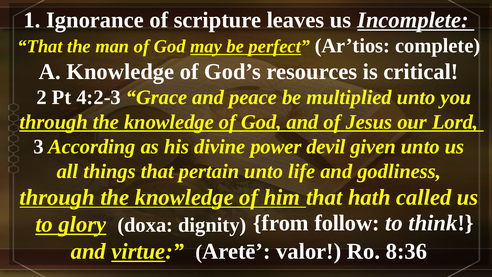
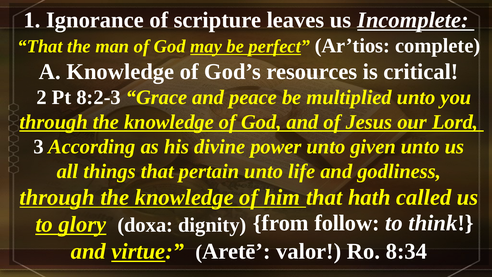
4:2-3: 4:2-3 -> 8:2-3 (99, 97)
power devil: devil -> unto (326, 147)
8:36: 8:36 -> 8:34 (406, 251)
